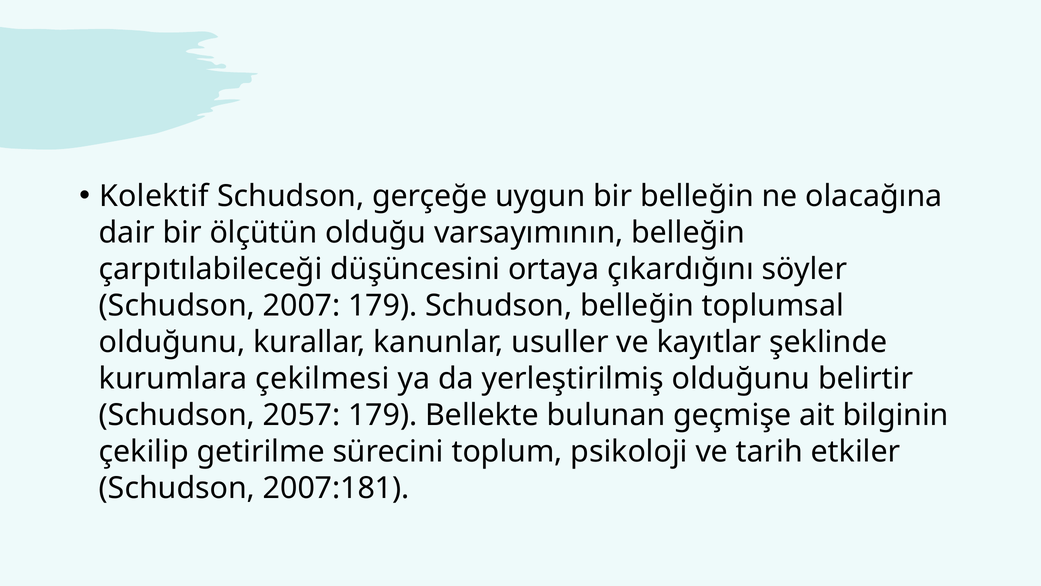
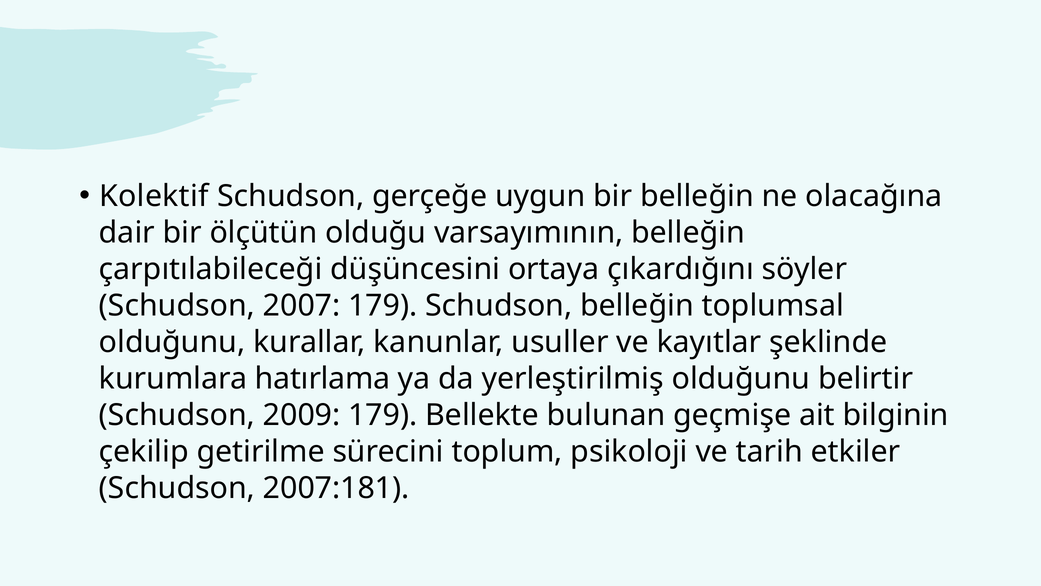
çekilmesi: çekilmesi -> hatırlama (323, 378)
2057: 2057 -> 2009 (302, 415)
